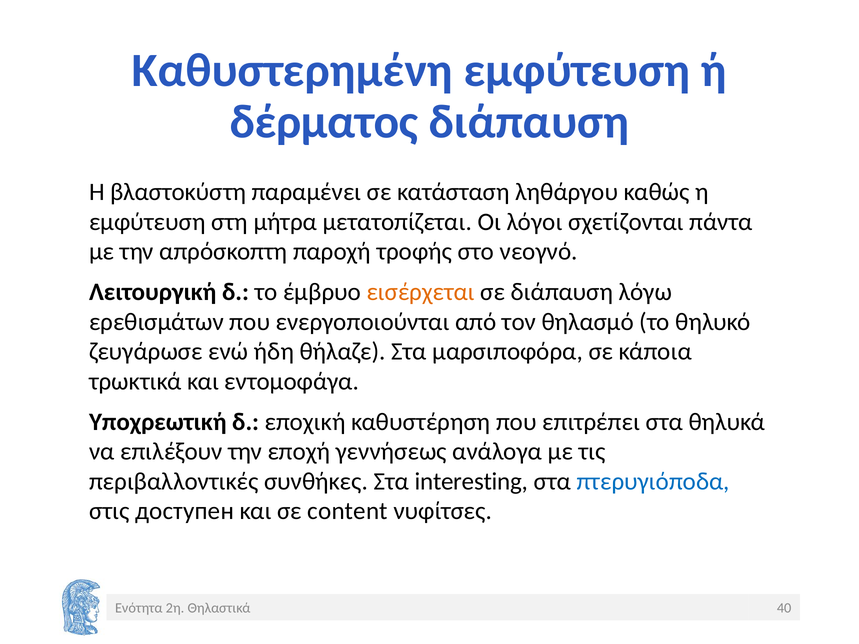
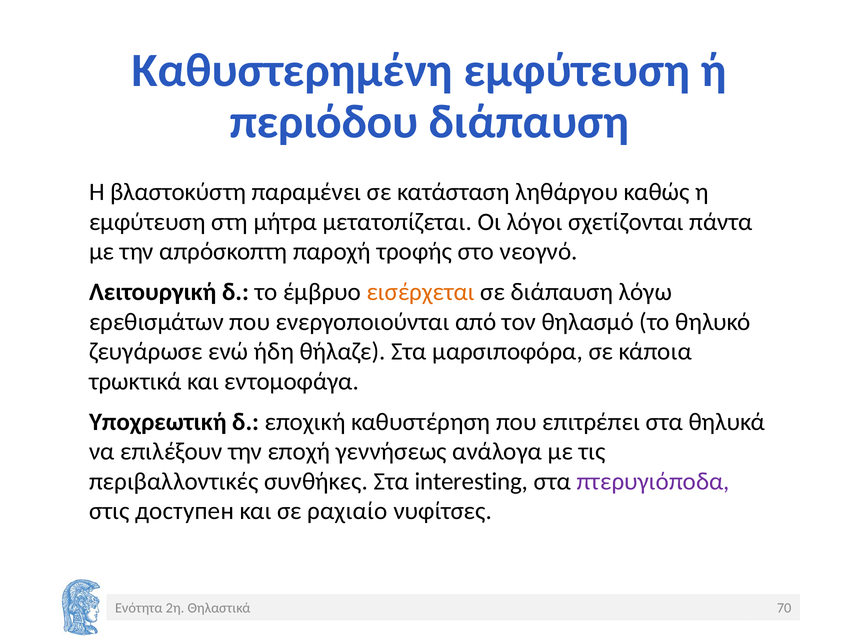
δέρματος: δέρματος -> περιόδου (324, 122)
πτερυγιόποδα colour: blue -> purple (653, 482)
content: content -> ραχιαίο (348, 511)
40: 40 -> 70 (784, 608)
